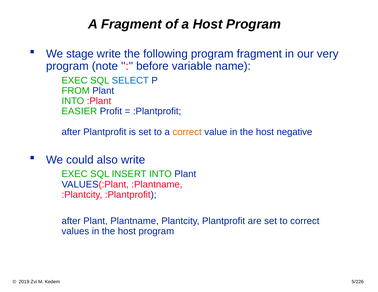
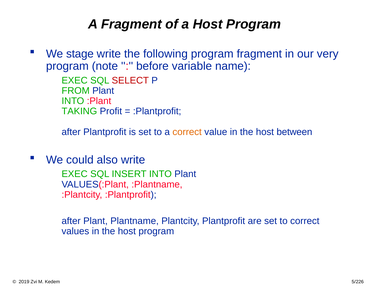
SELECT colour: blue -> red (130, 80)
EASIER: EASIER -> TAKING (79, 111)
negative: negative -> between (294, 132)
